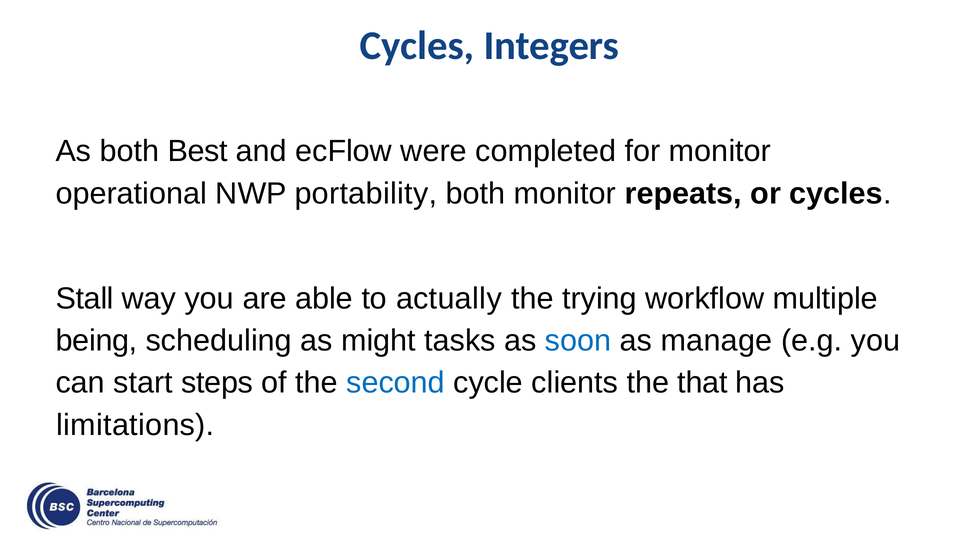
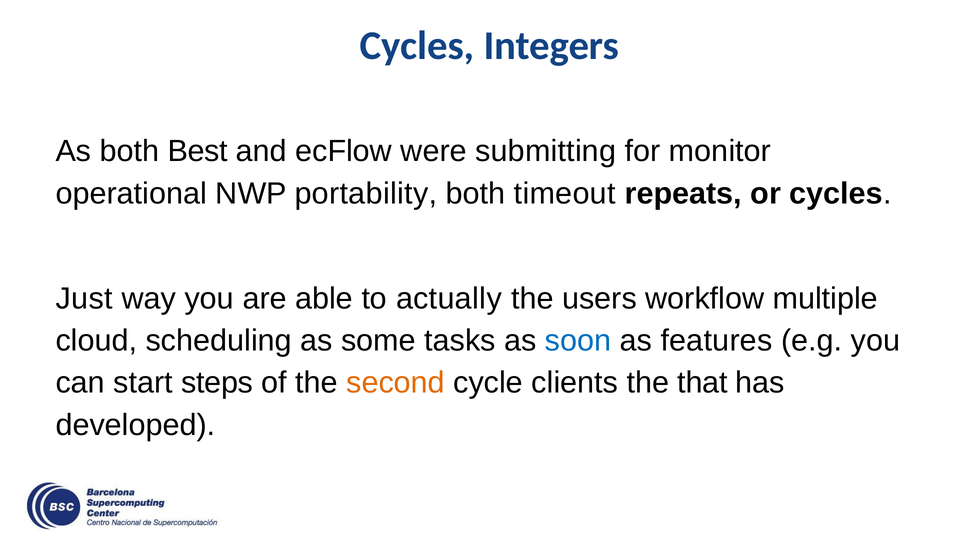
completed: completed -> submitting (546, 151)
both monitor: monitor -> timeout (565, 193)
Stall: Stall -> Just (84, 298)
trying: trying -> users (599, 298)
being: being -> cloud (96, 340)
might: might -> some (378, 340)
manage: manage -> features (717, 340)
second colour: blue -> orange (396, 383)
limitations: limitations -> developed (135, 425)
